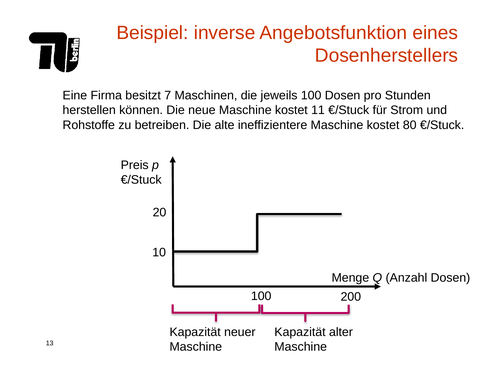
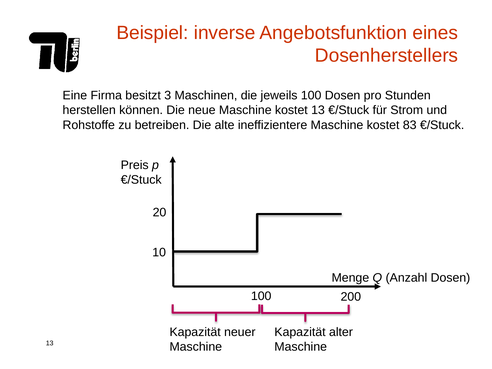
7: 7 -> 3 (168, 95)
kostet 11: 11 -> 13 (318, 110)
80: 80 -> 83 (410, 125)
